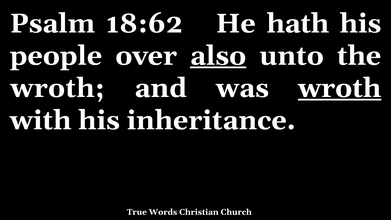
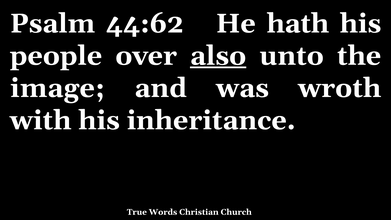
18:62: 18:62 -> 44:62 (145, 24)
wroth: wroth -> image (58, 88)
wroth underline: present -> none (340, 88)
